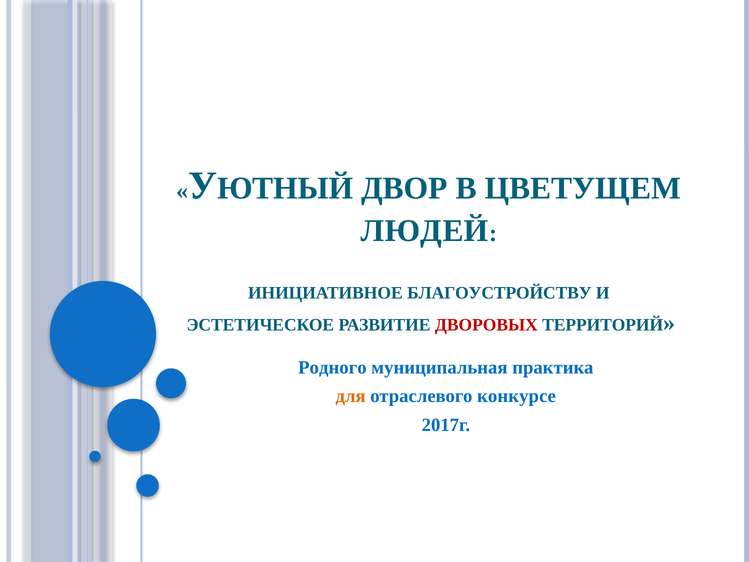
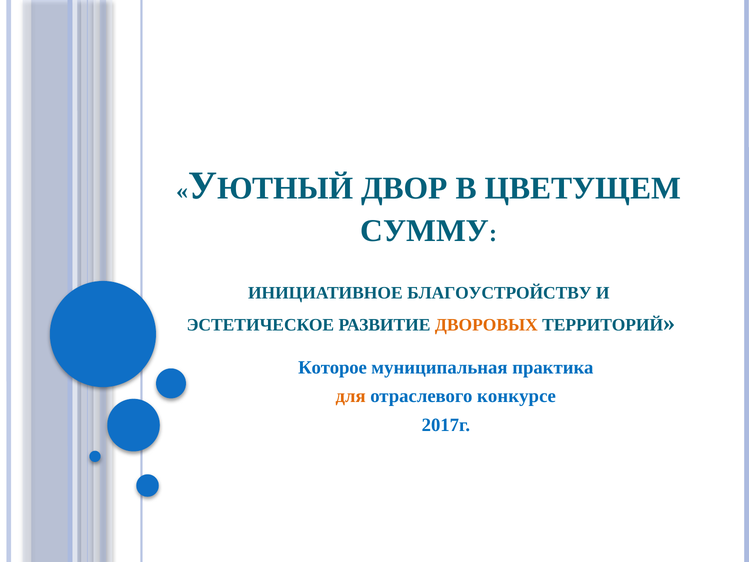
ЛЮДЕЙ: ЛЮДЕЙ -> СУММУ (425, 231)
ДВОРОВЫХ colour: red -> orange (486, 325)
Родного: Родного -> Которое (333, 367)
